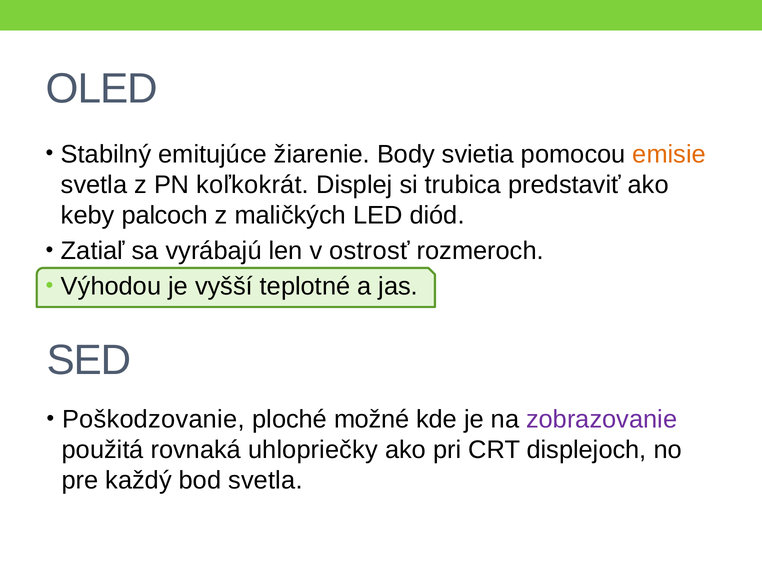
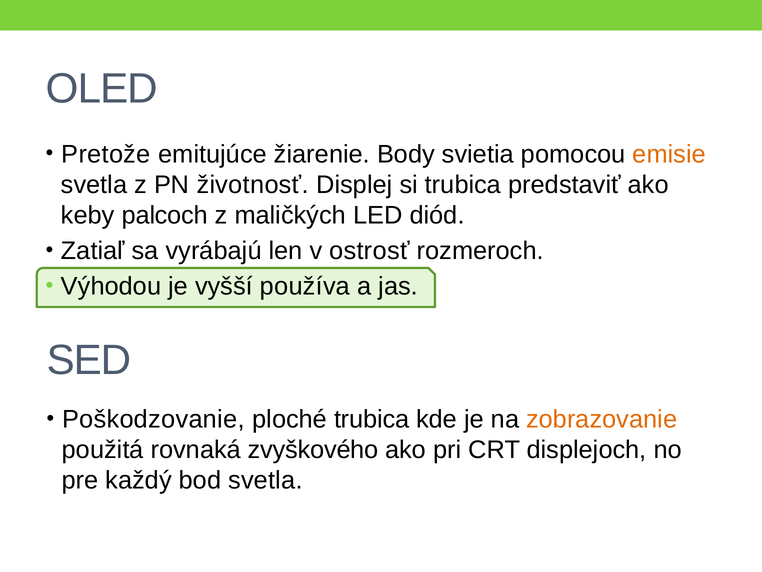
Stabilný: Stabilný -> Pretože (106, 154)
koľkokrát: koľkokrát -> životnosť (253, 185)
teplotné: teplotné -> používa (305, 286)
ploché možné: možné -> trubica (372, 419)
zobrazovanie colour: purple -> orange (602, 419)
uhlopriečky: uhlopriečky -> zvyškového (313, 450)
